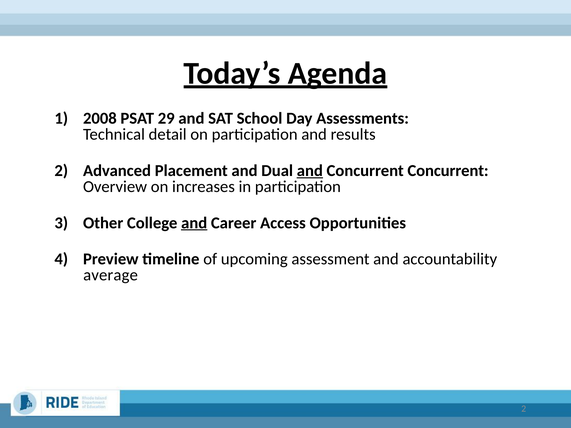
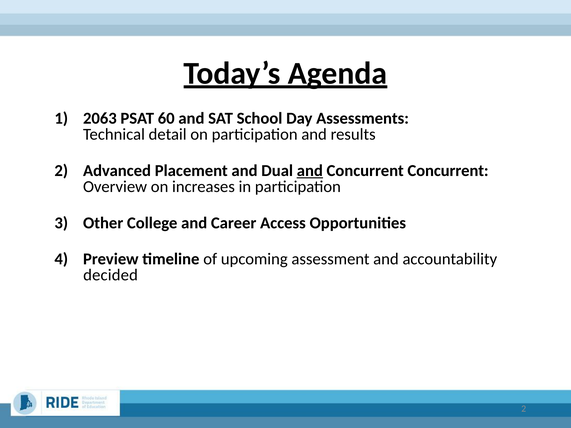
2008: 2008 -> 2063 (100, 118)
29: 29 -> 60 (166, 118)
and underline: present -> none (194, 223)
average: average -> decided (111, 275)
